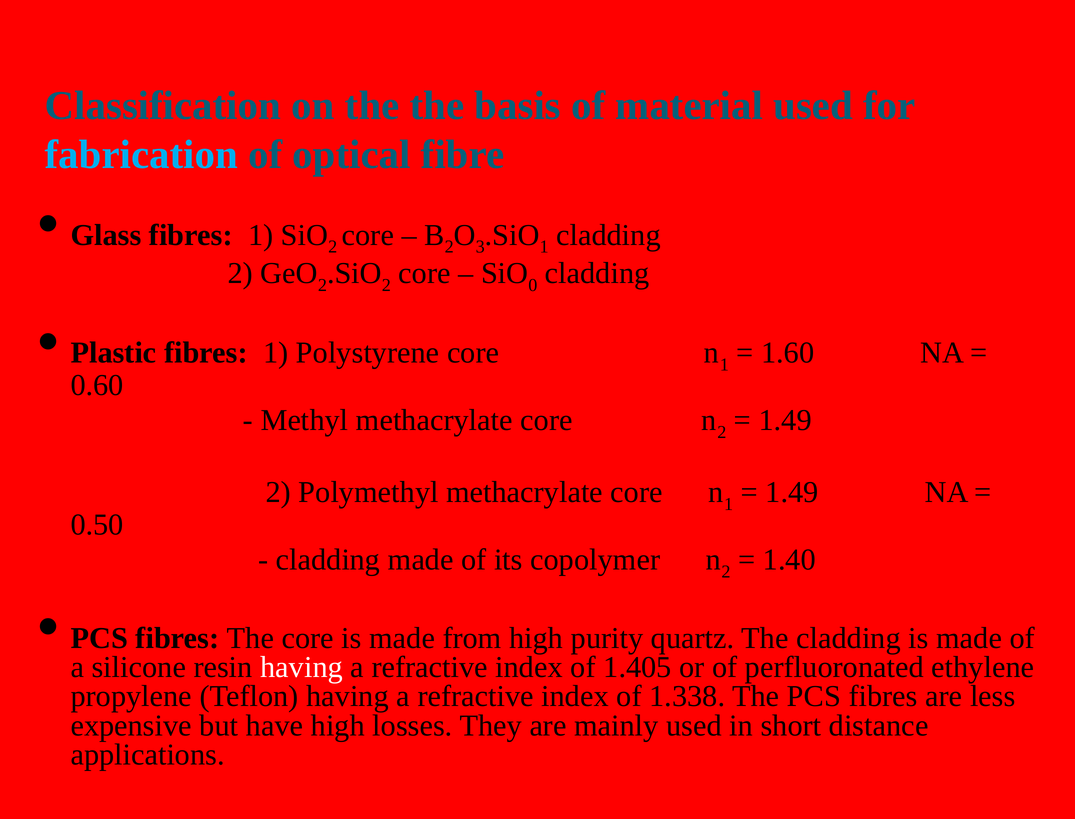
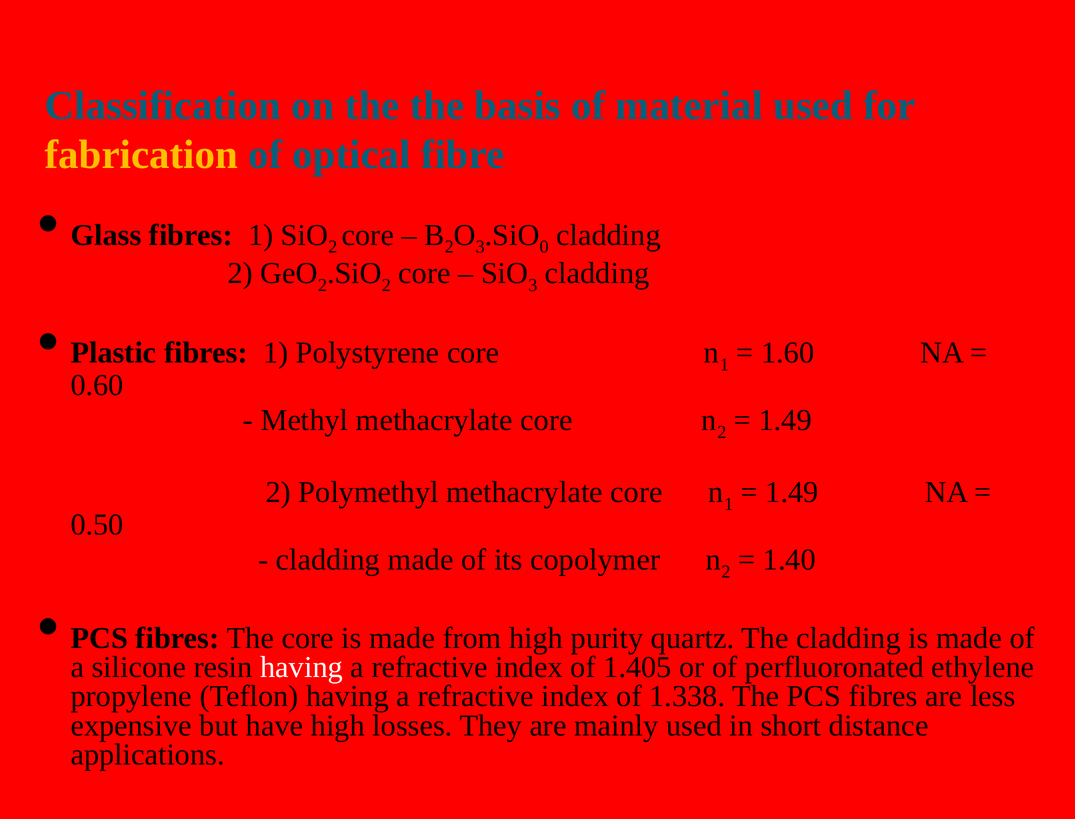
fabrication colour: light blue -> yellow (141, 155)
1: 1 -> 0 (544, 247)
0: 0 -> 3 (533, 285)
